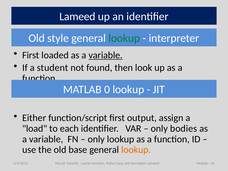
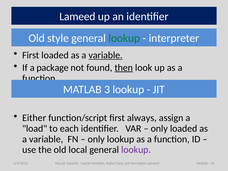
student: student -> package (53, 68)
then underline: none -> present (124, 68)
0: 0 -> 3 (107, 90)
output: output -> always (142, 118)
only bodies: bodies -> loaded (184, 129)
base: base -> local (78, 150)
lookup colour: orange -> purple (136, 150)
